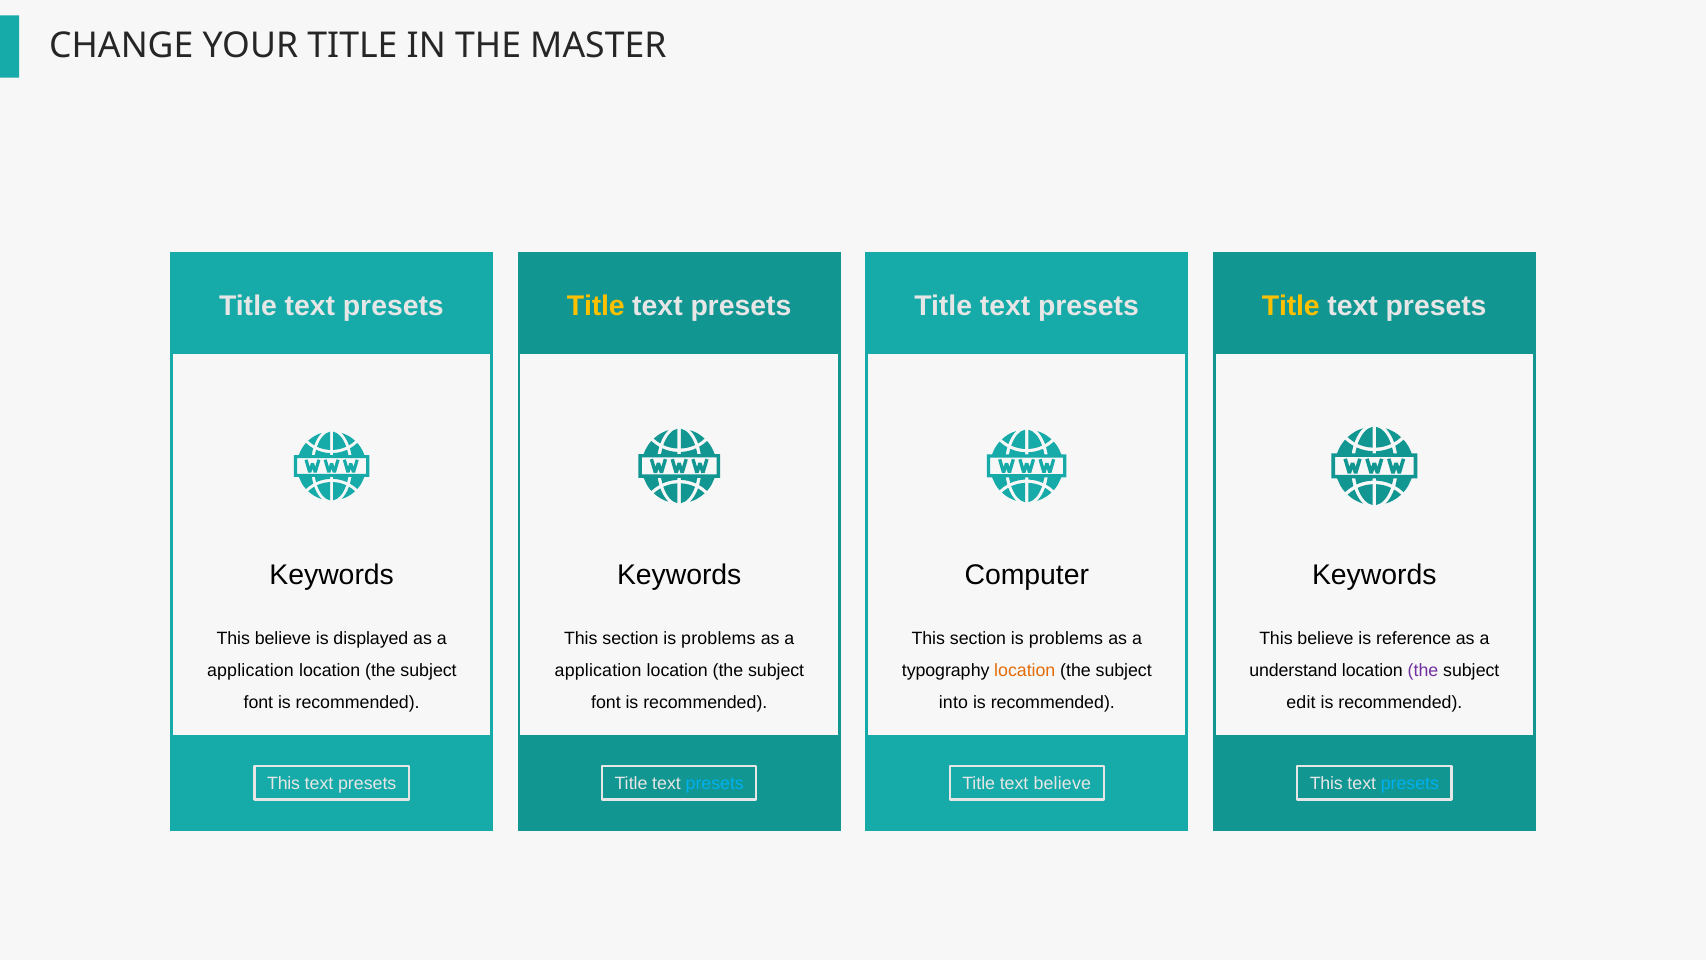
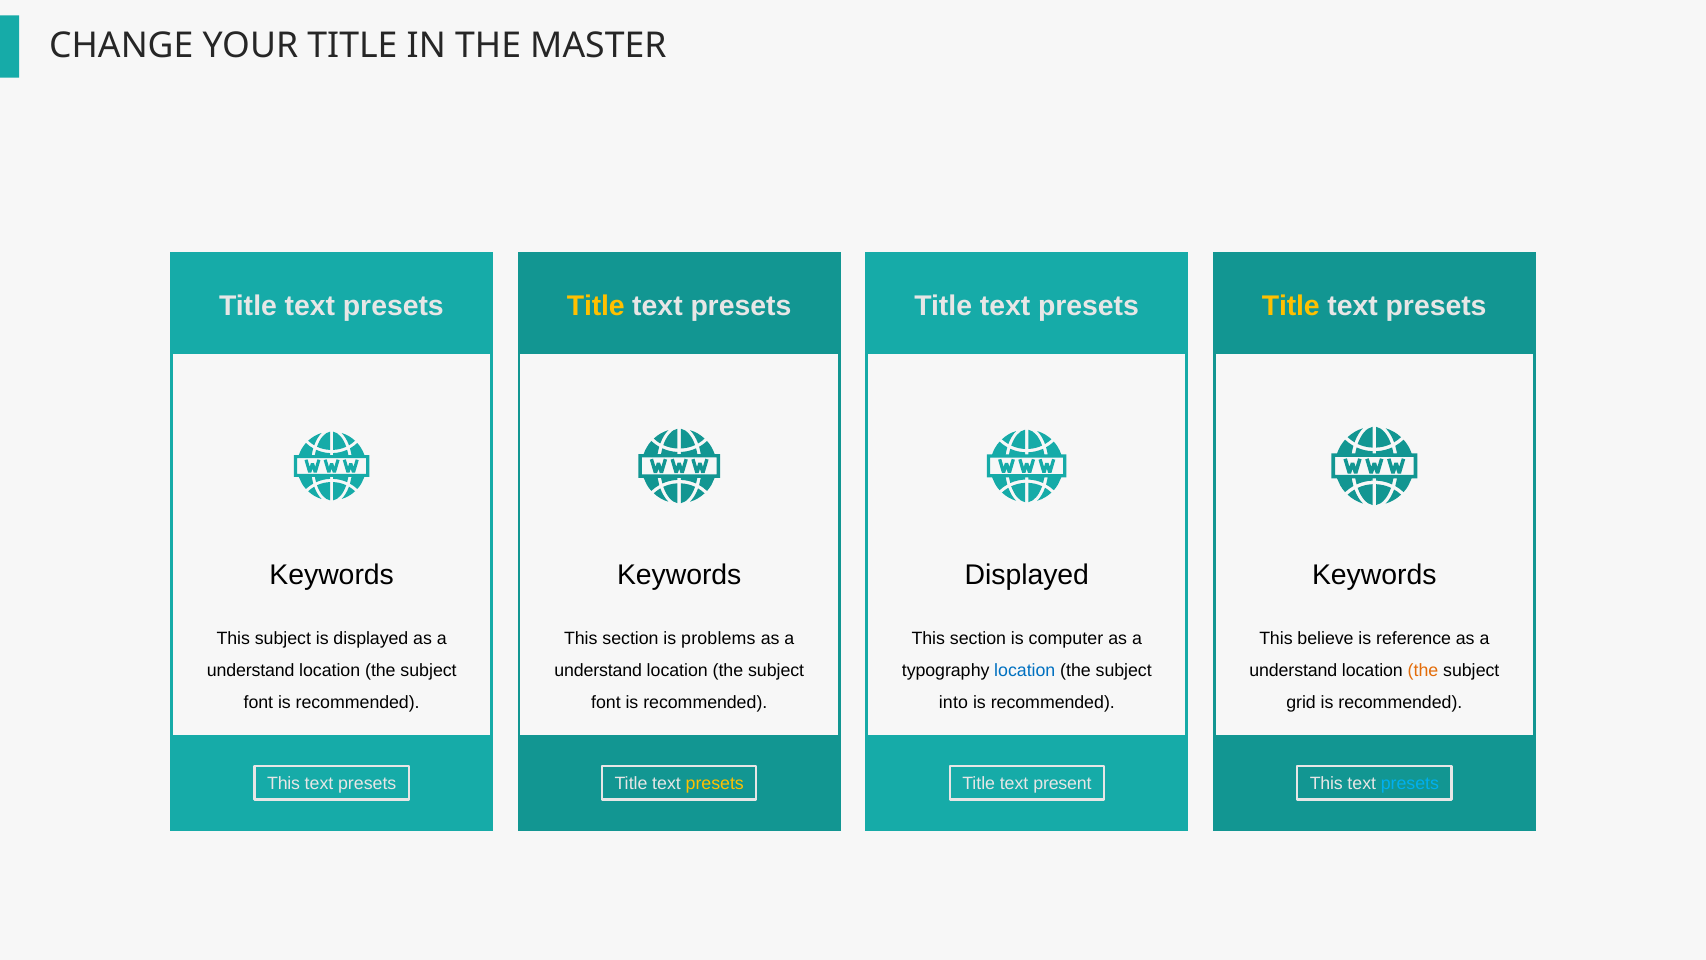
Keywords Computer: Computer -> Displayed (1027, 575)
believe: believe -> subject (283, 638)
problems: problems -> computer (1066, 638)
application: application -> understand (251, 670)
application: application -> understand (598, 670)
location colour: orange -> blue (1025, 670)
the colour: purple -> orange (1423, 670)
edit: edit -> grid (1301, 702)
presets colour: light blue -> yellow (715, 783)
text believe: believe -> present (1062, 783)
